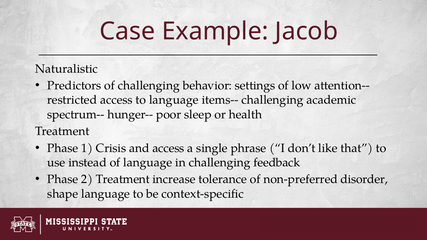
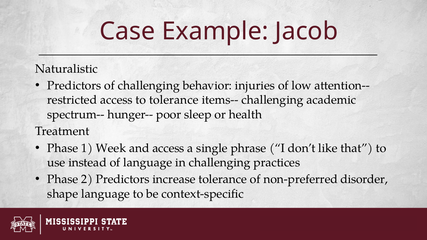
settings: settings -> injuries (255, 86)
to language: language -> tolerance (174, 100)
Crisis: Crisis -> Week (111, 148)
feedback: feedback -> practices (277, 163)
2 Treatment: Treatment -> Predictors (123, 179)
